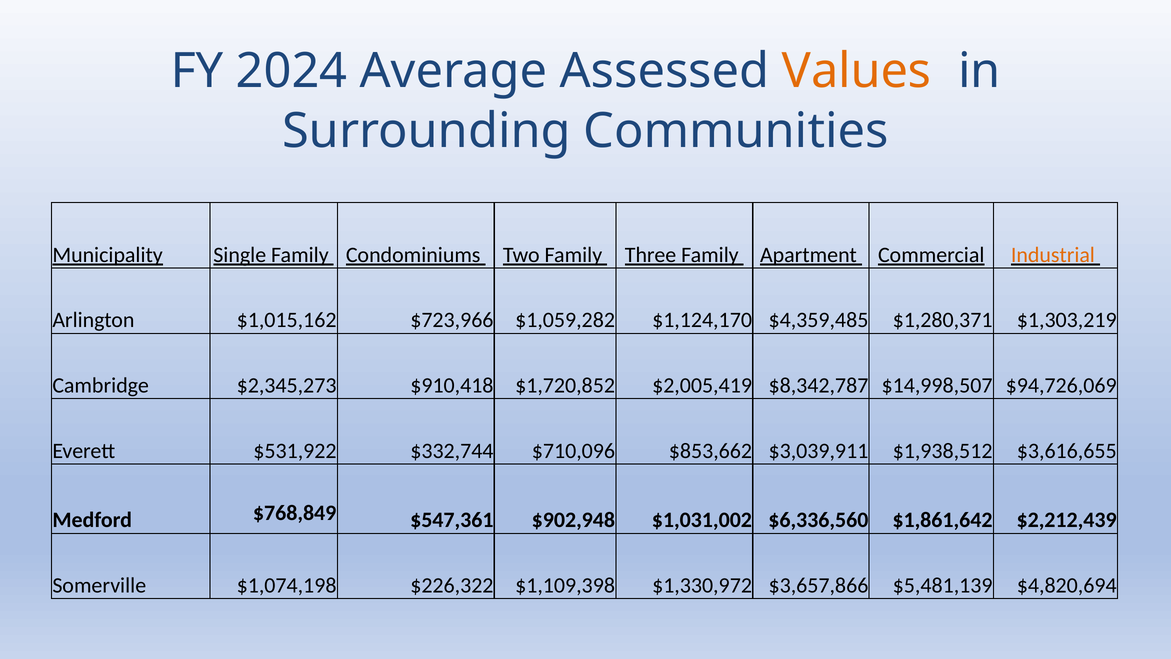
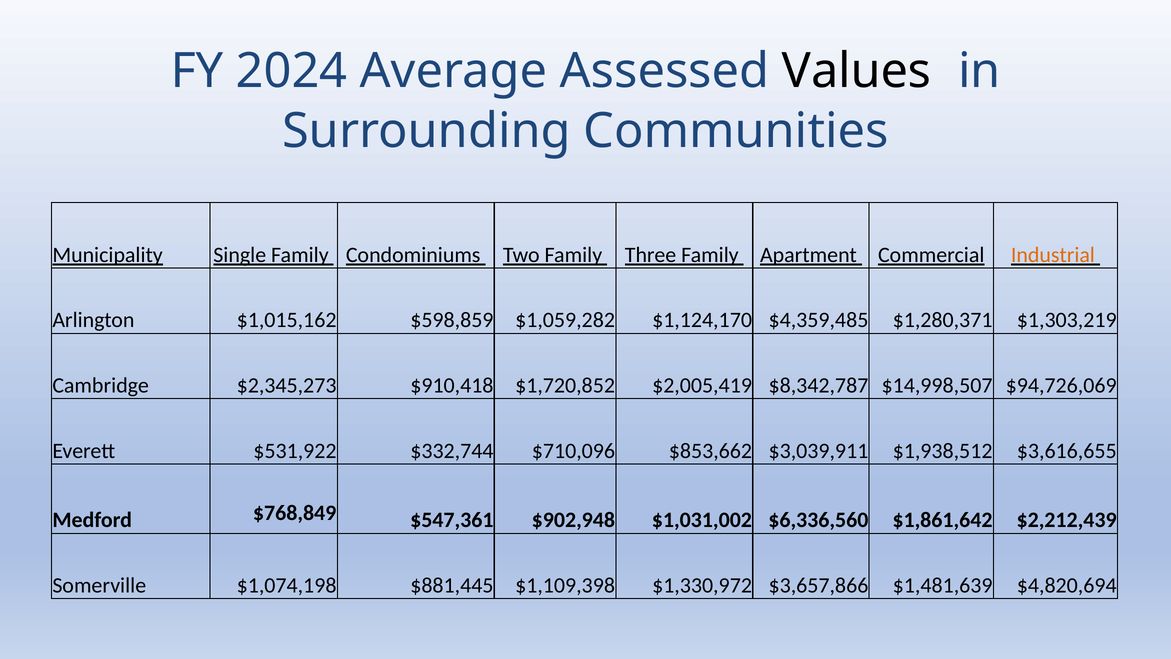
Values colour: orange -> black (857, 71)
$723,966: $723,966 -> $598,859 (452, 320)
$226,322: $226,322 -> $881,445 (452, 585)
$5,481,139: $5,481,139 -> $1,481,639 (943, 585)
